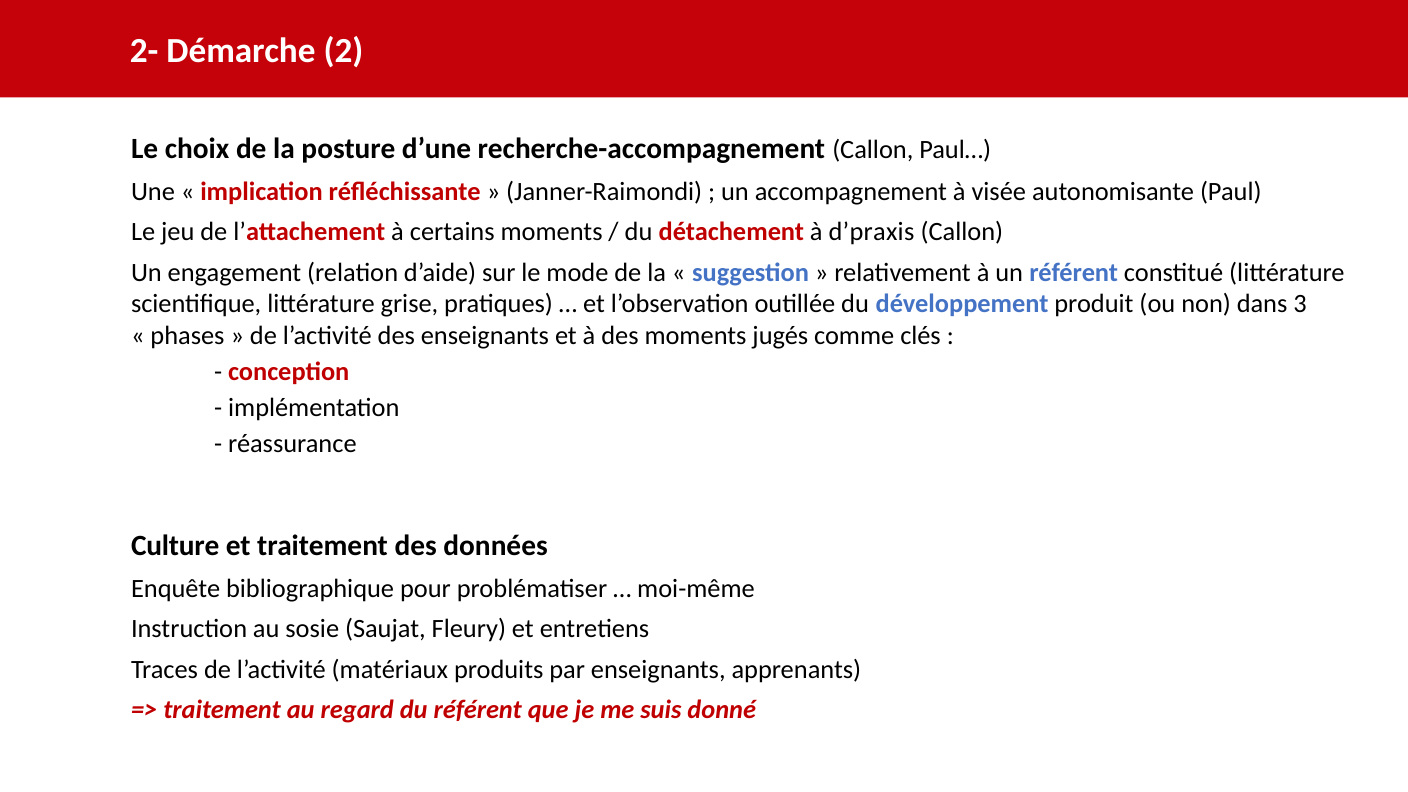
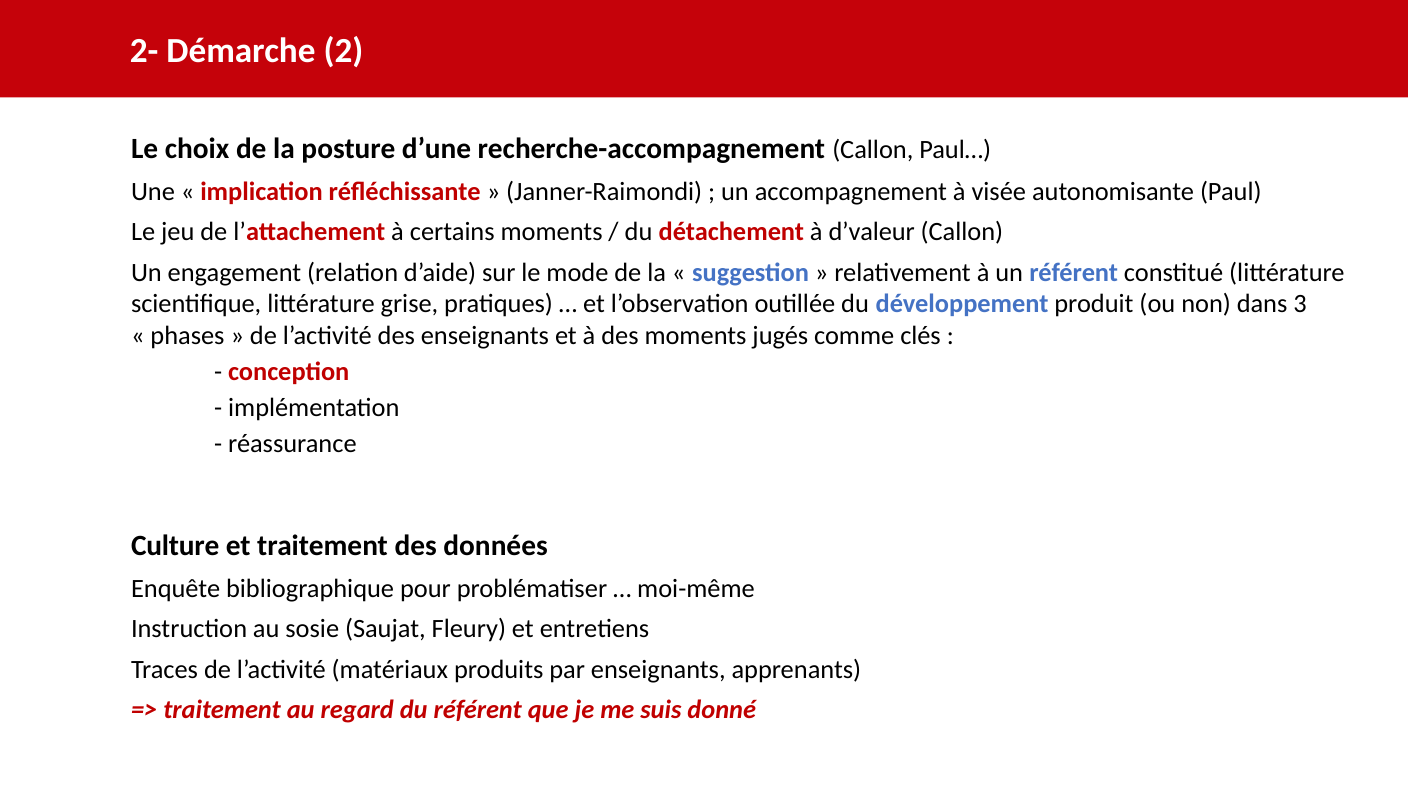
d’praxis: d’praxis -> d’valeur (872, 232)
